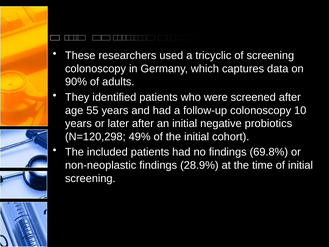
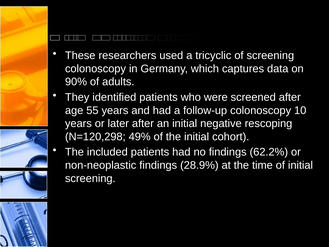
probiotics: probiotics -> rescoping (268, 123)
69.8%: 69.8% -> 62.2% (269, 152)
